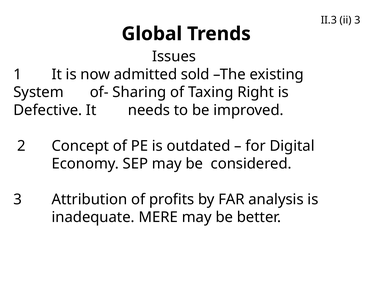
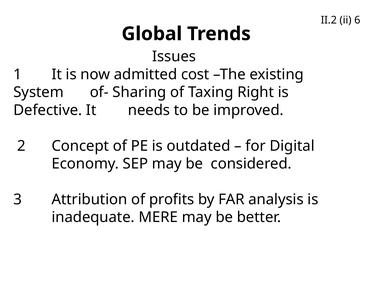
II.3: II.3 -> II.2 (329, 20)
ii 3: 3 -> 6 (357, 20)
sold: sold -> cost (195, 74)
